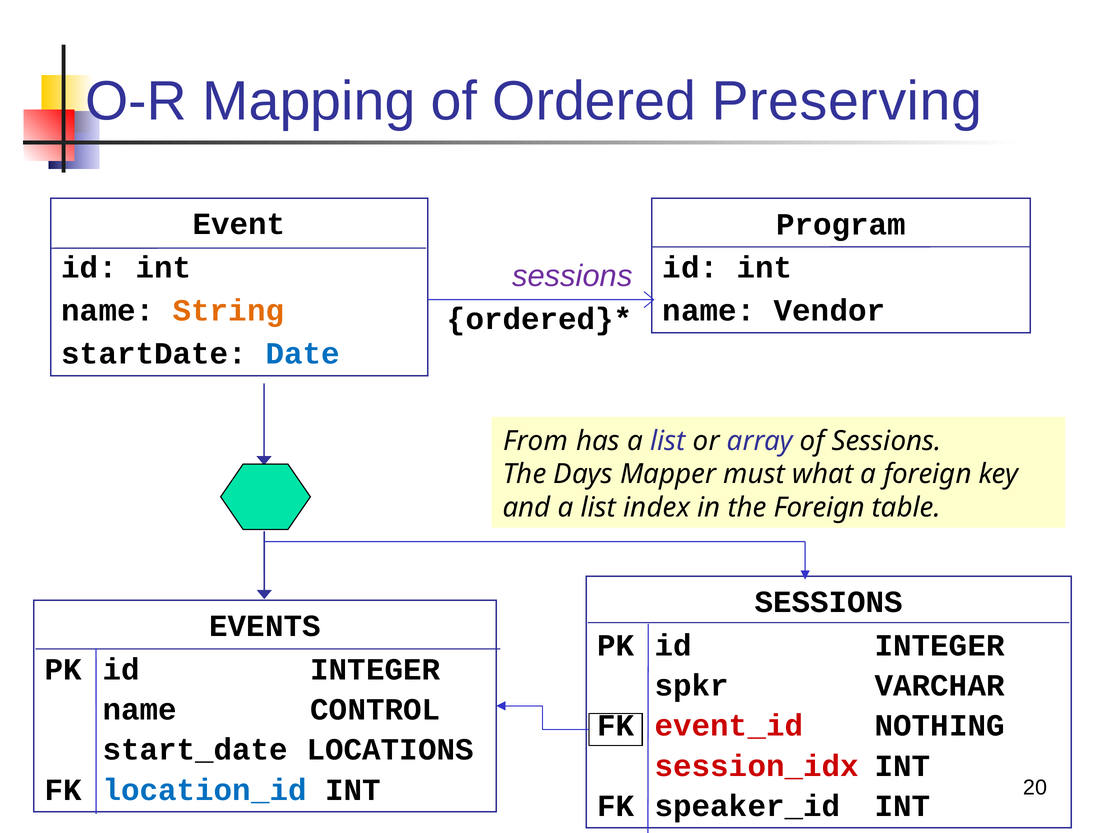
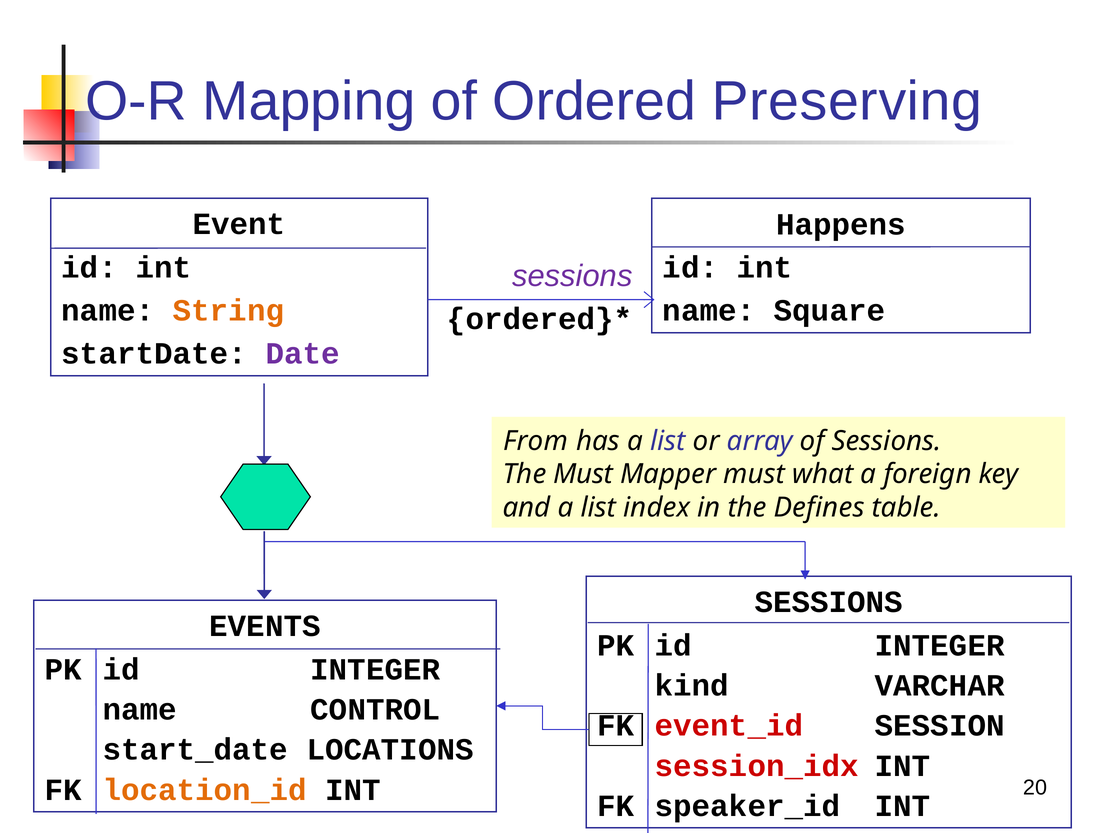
Program: Program -> Happens (841, 224)
Vendor: Vendor -> Square (830, 311)
Date colour: blue -> purple (303, 354)
The Days: Days -> Must (583, 474)
the Foreign: Foreign -> Defines (819, 508)
spkr: spkr -> kind (692, 686)
NOTHING: NOTHING -> SESSION (940, 726)
location_id colour: blue -> orange (205, 790)
